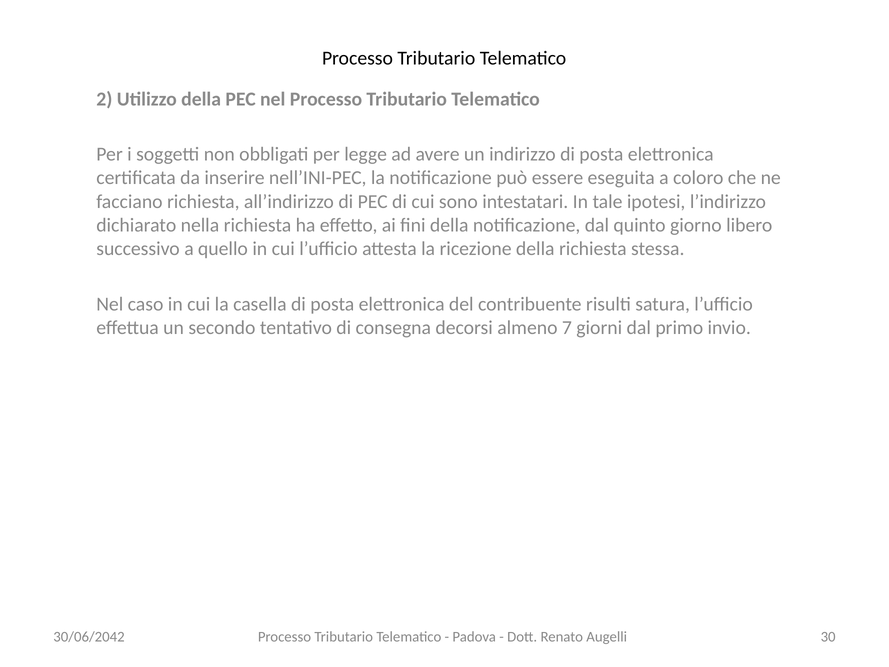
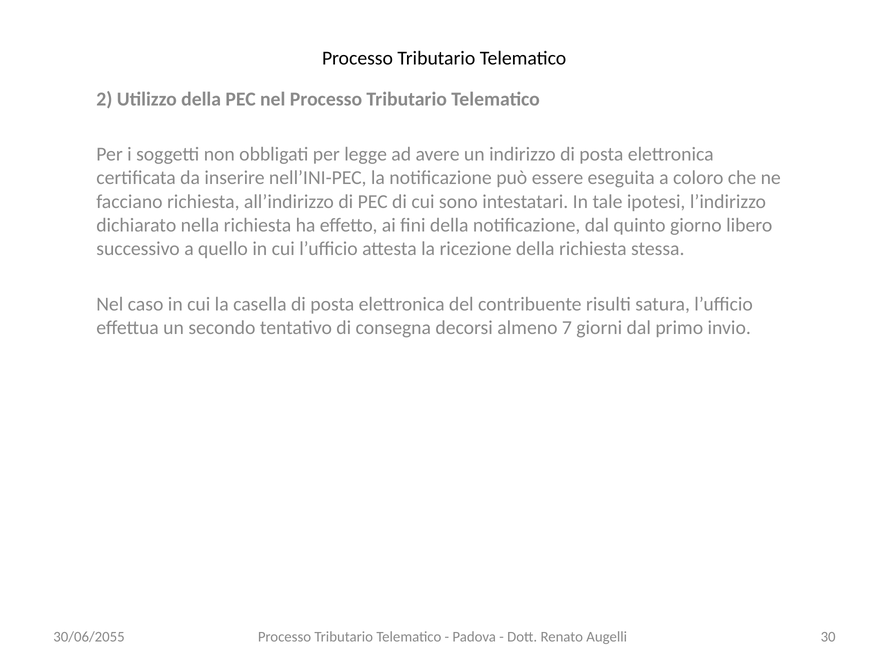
30/06/2042: 30/06/2042 -> 30/06/2055 (89, 637)
